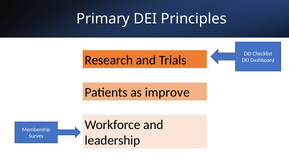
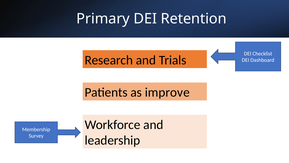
Principles: Principles -> Retention (194, 19)
